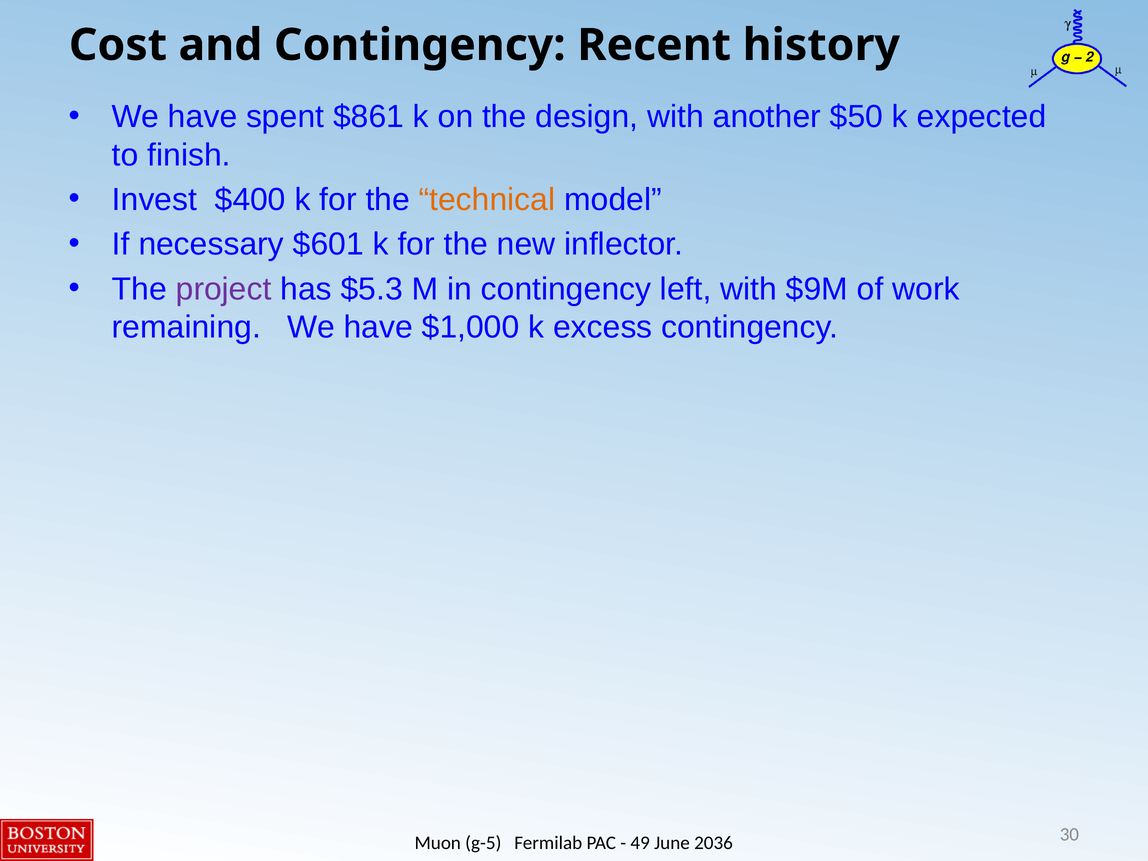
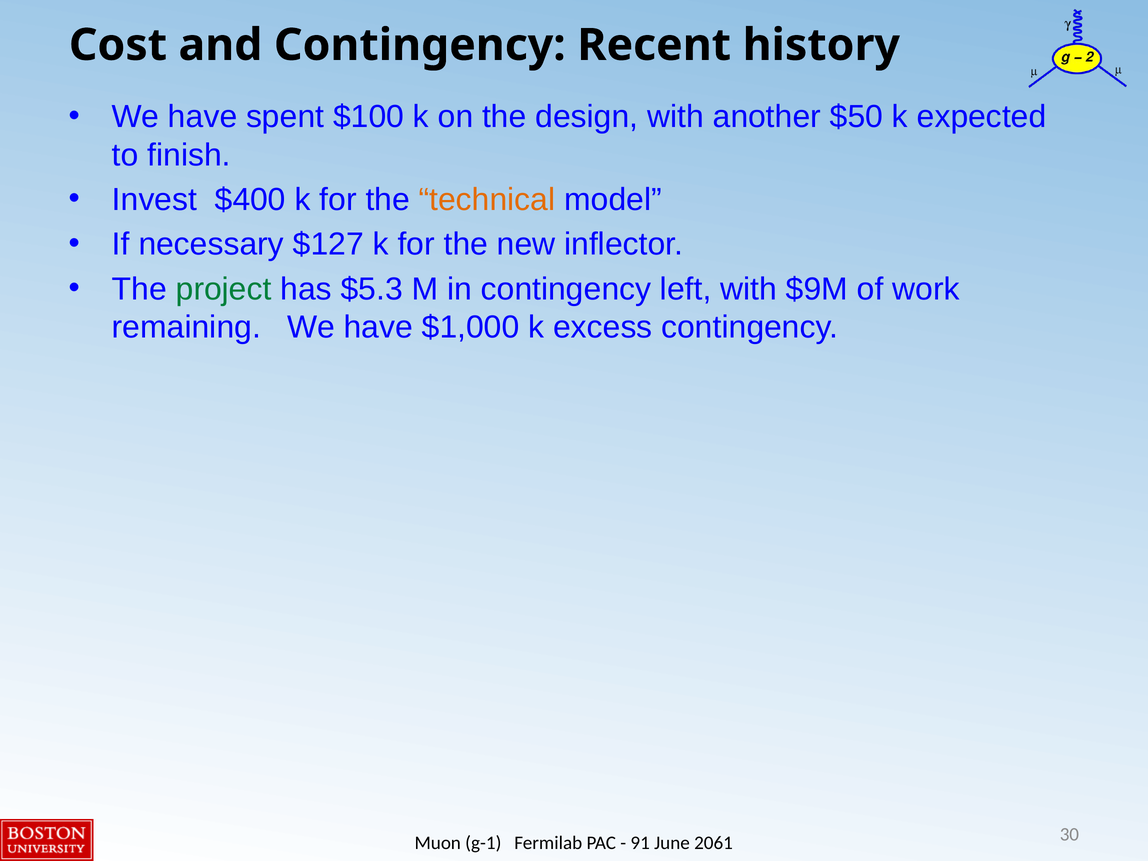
$861: $861 -> $100 (369, 117)
$601: $601 -> $127 (328, 244)
project colour: purple -> green (224, 289)
g-5: g-5 -> g-1 (483, 843)
49: 49 -> 91 (640, 843)
2036: 2036 -> 2061 (714, 843)
